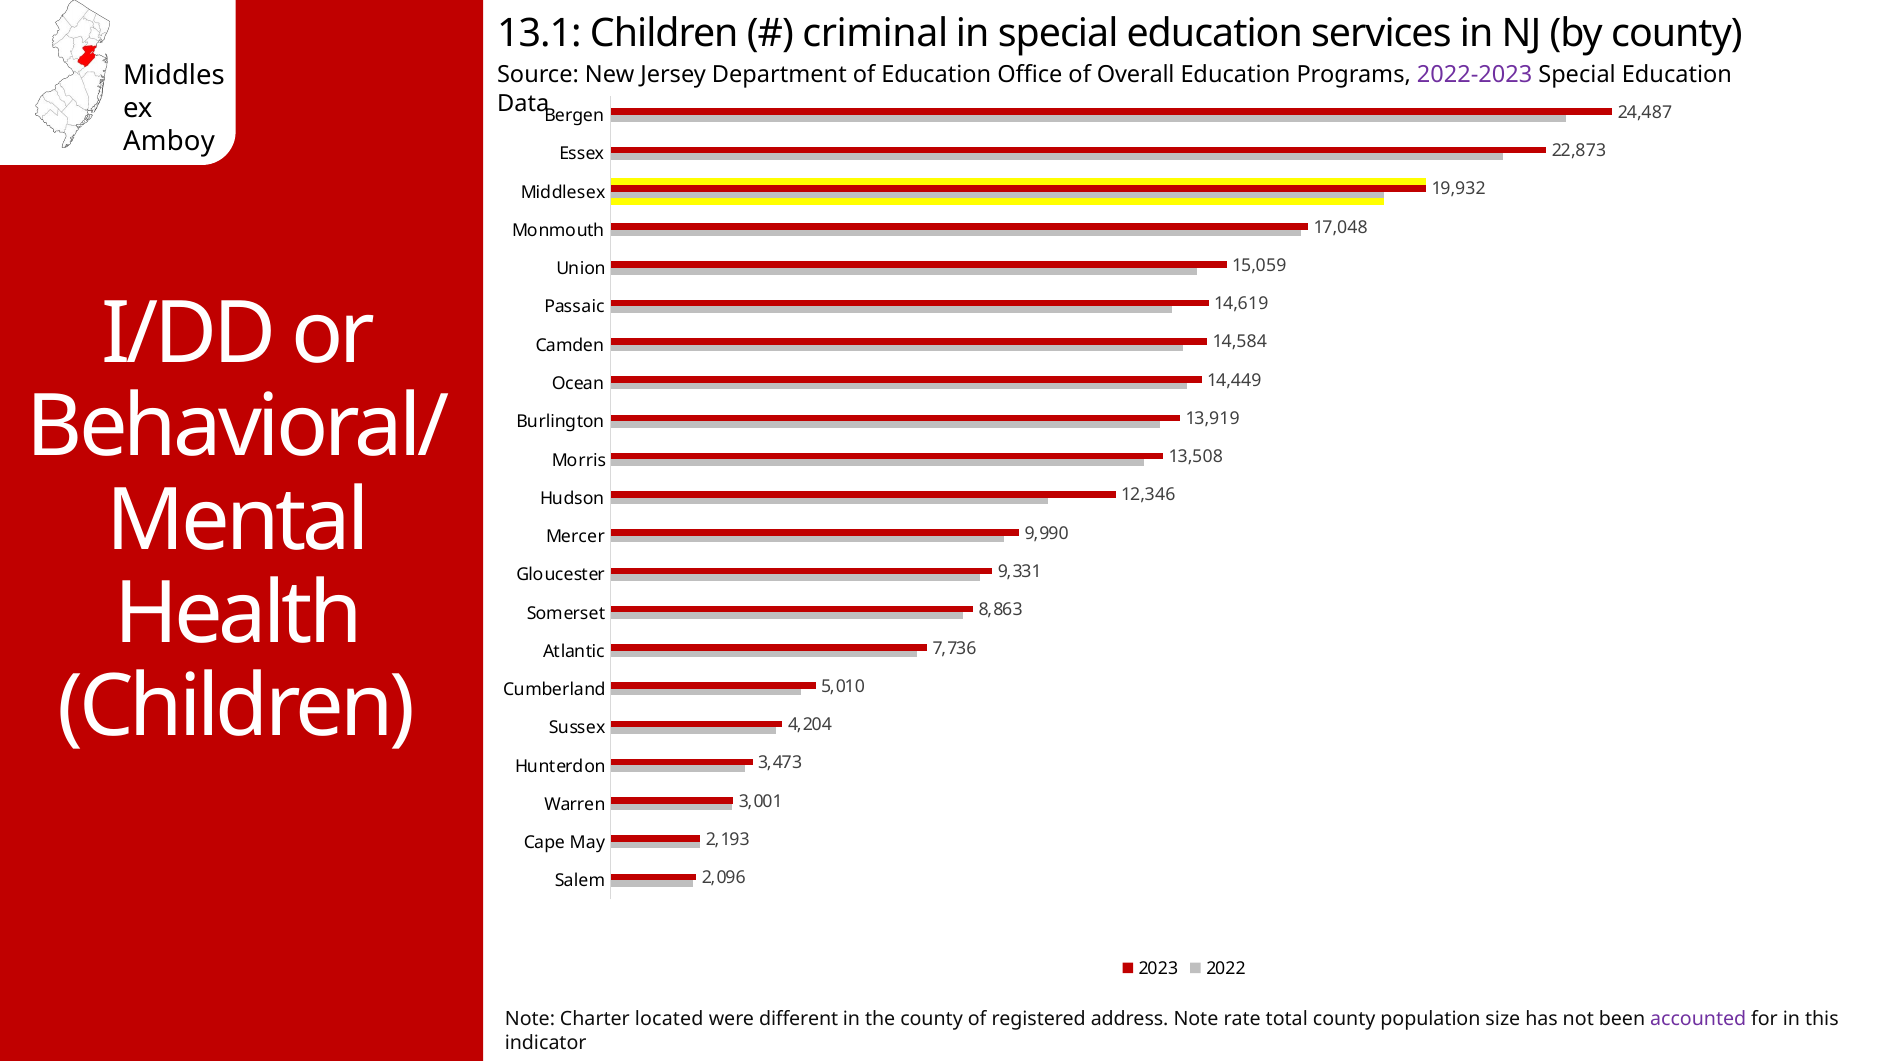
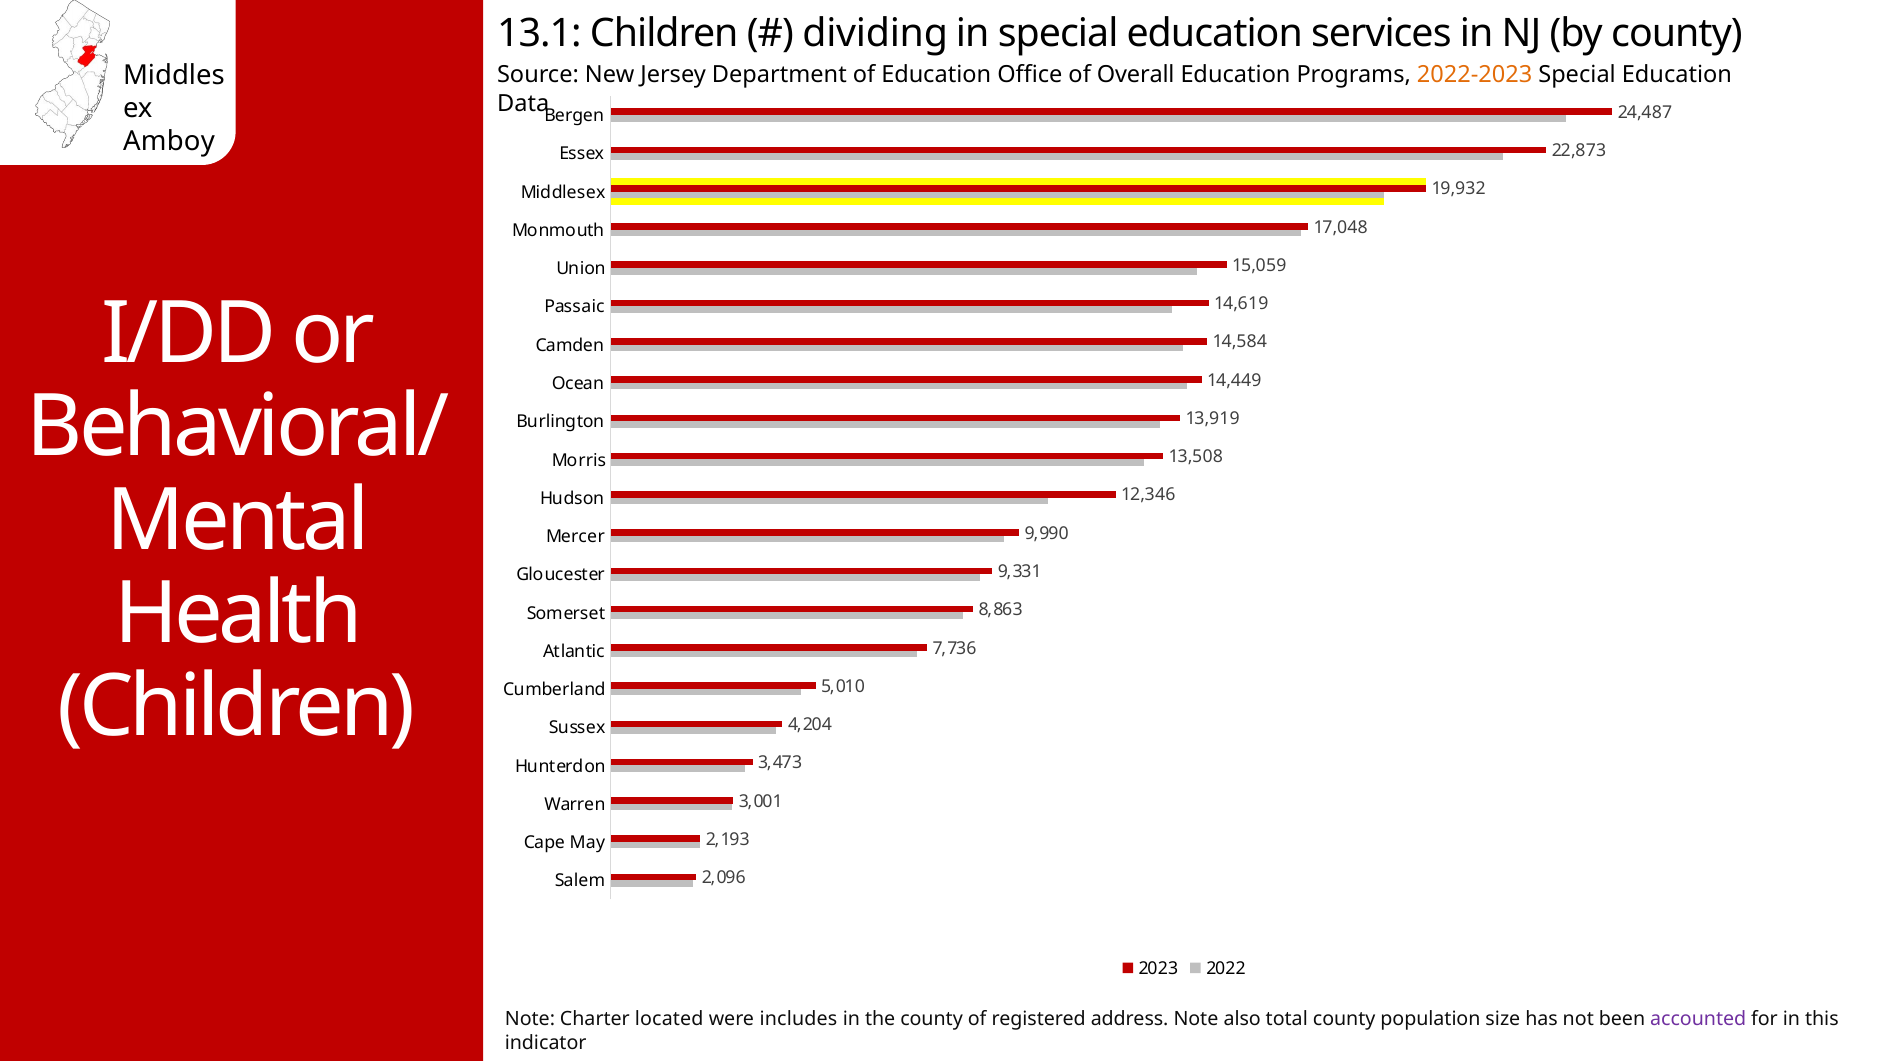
criminal: criminal -> dividing (875, 33)
2022-2023 colour: purple -> orange (1475, 75)
different: different -> includes (798, 1019)
rate: rate -> also (1242, 1019)
